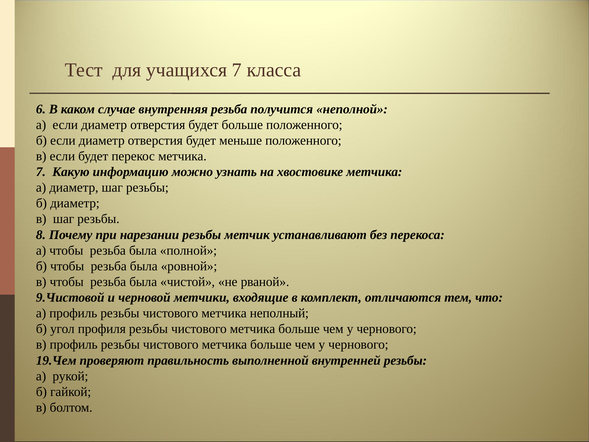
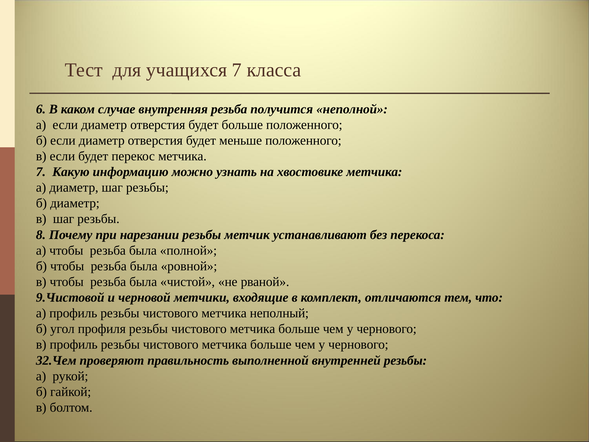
19.Чем: 19.Чем -> 32.Чем (56, 360)
